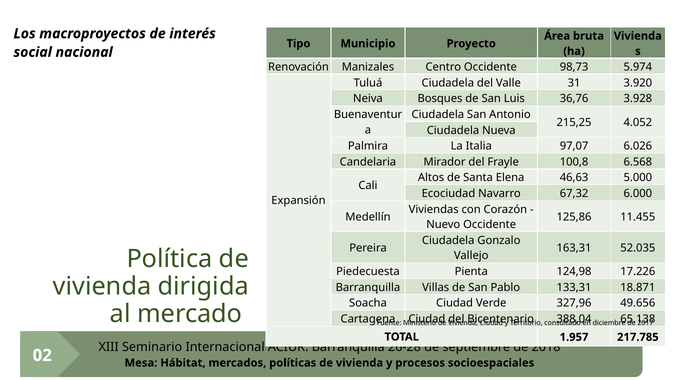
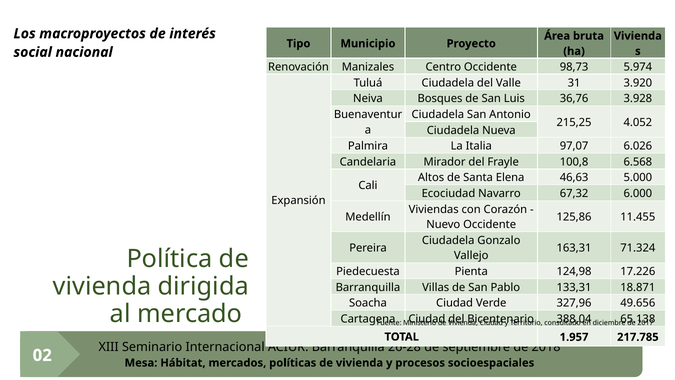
52.035: 52.035 -> 71.324 (638, 248)
